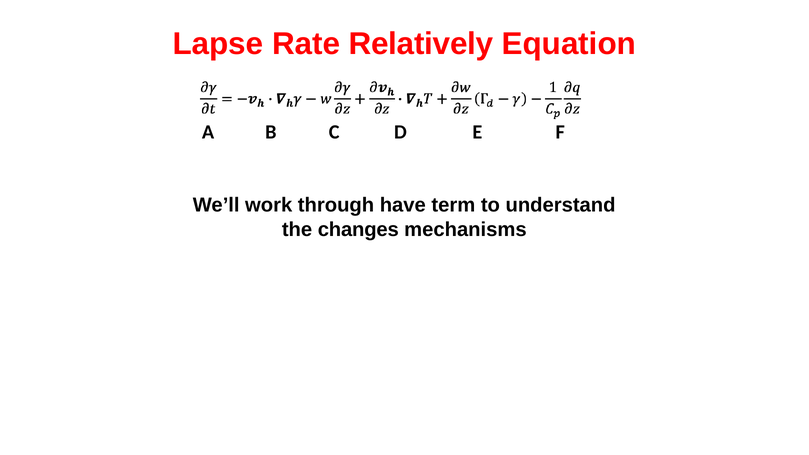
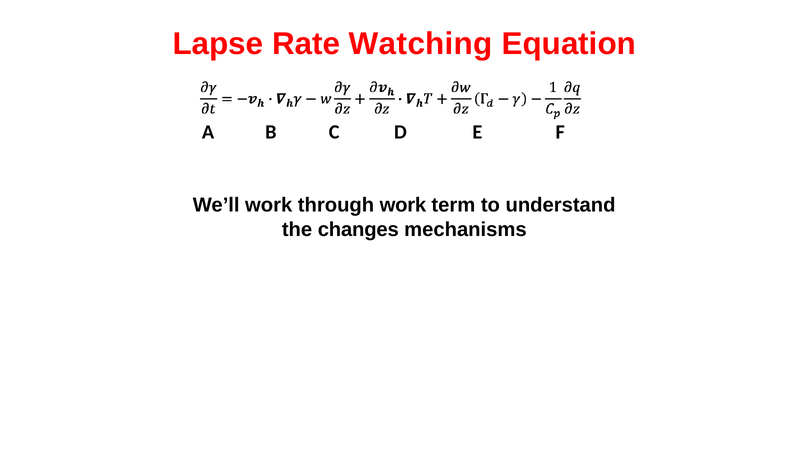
Relatively: Relatively -> Watching (421, 44)
through have: have -> work (403, 205)
